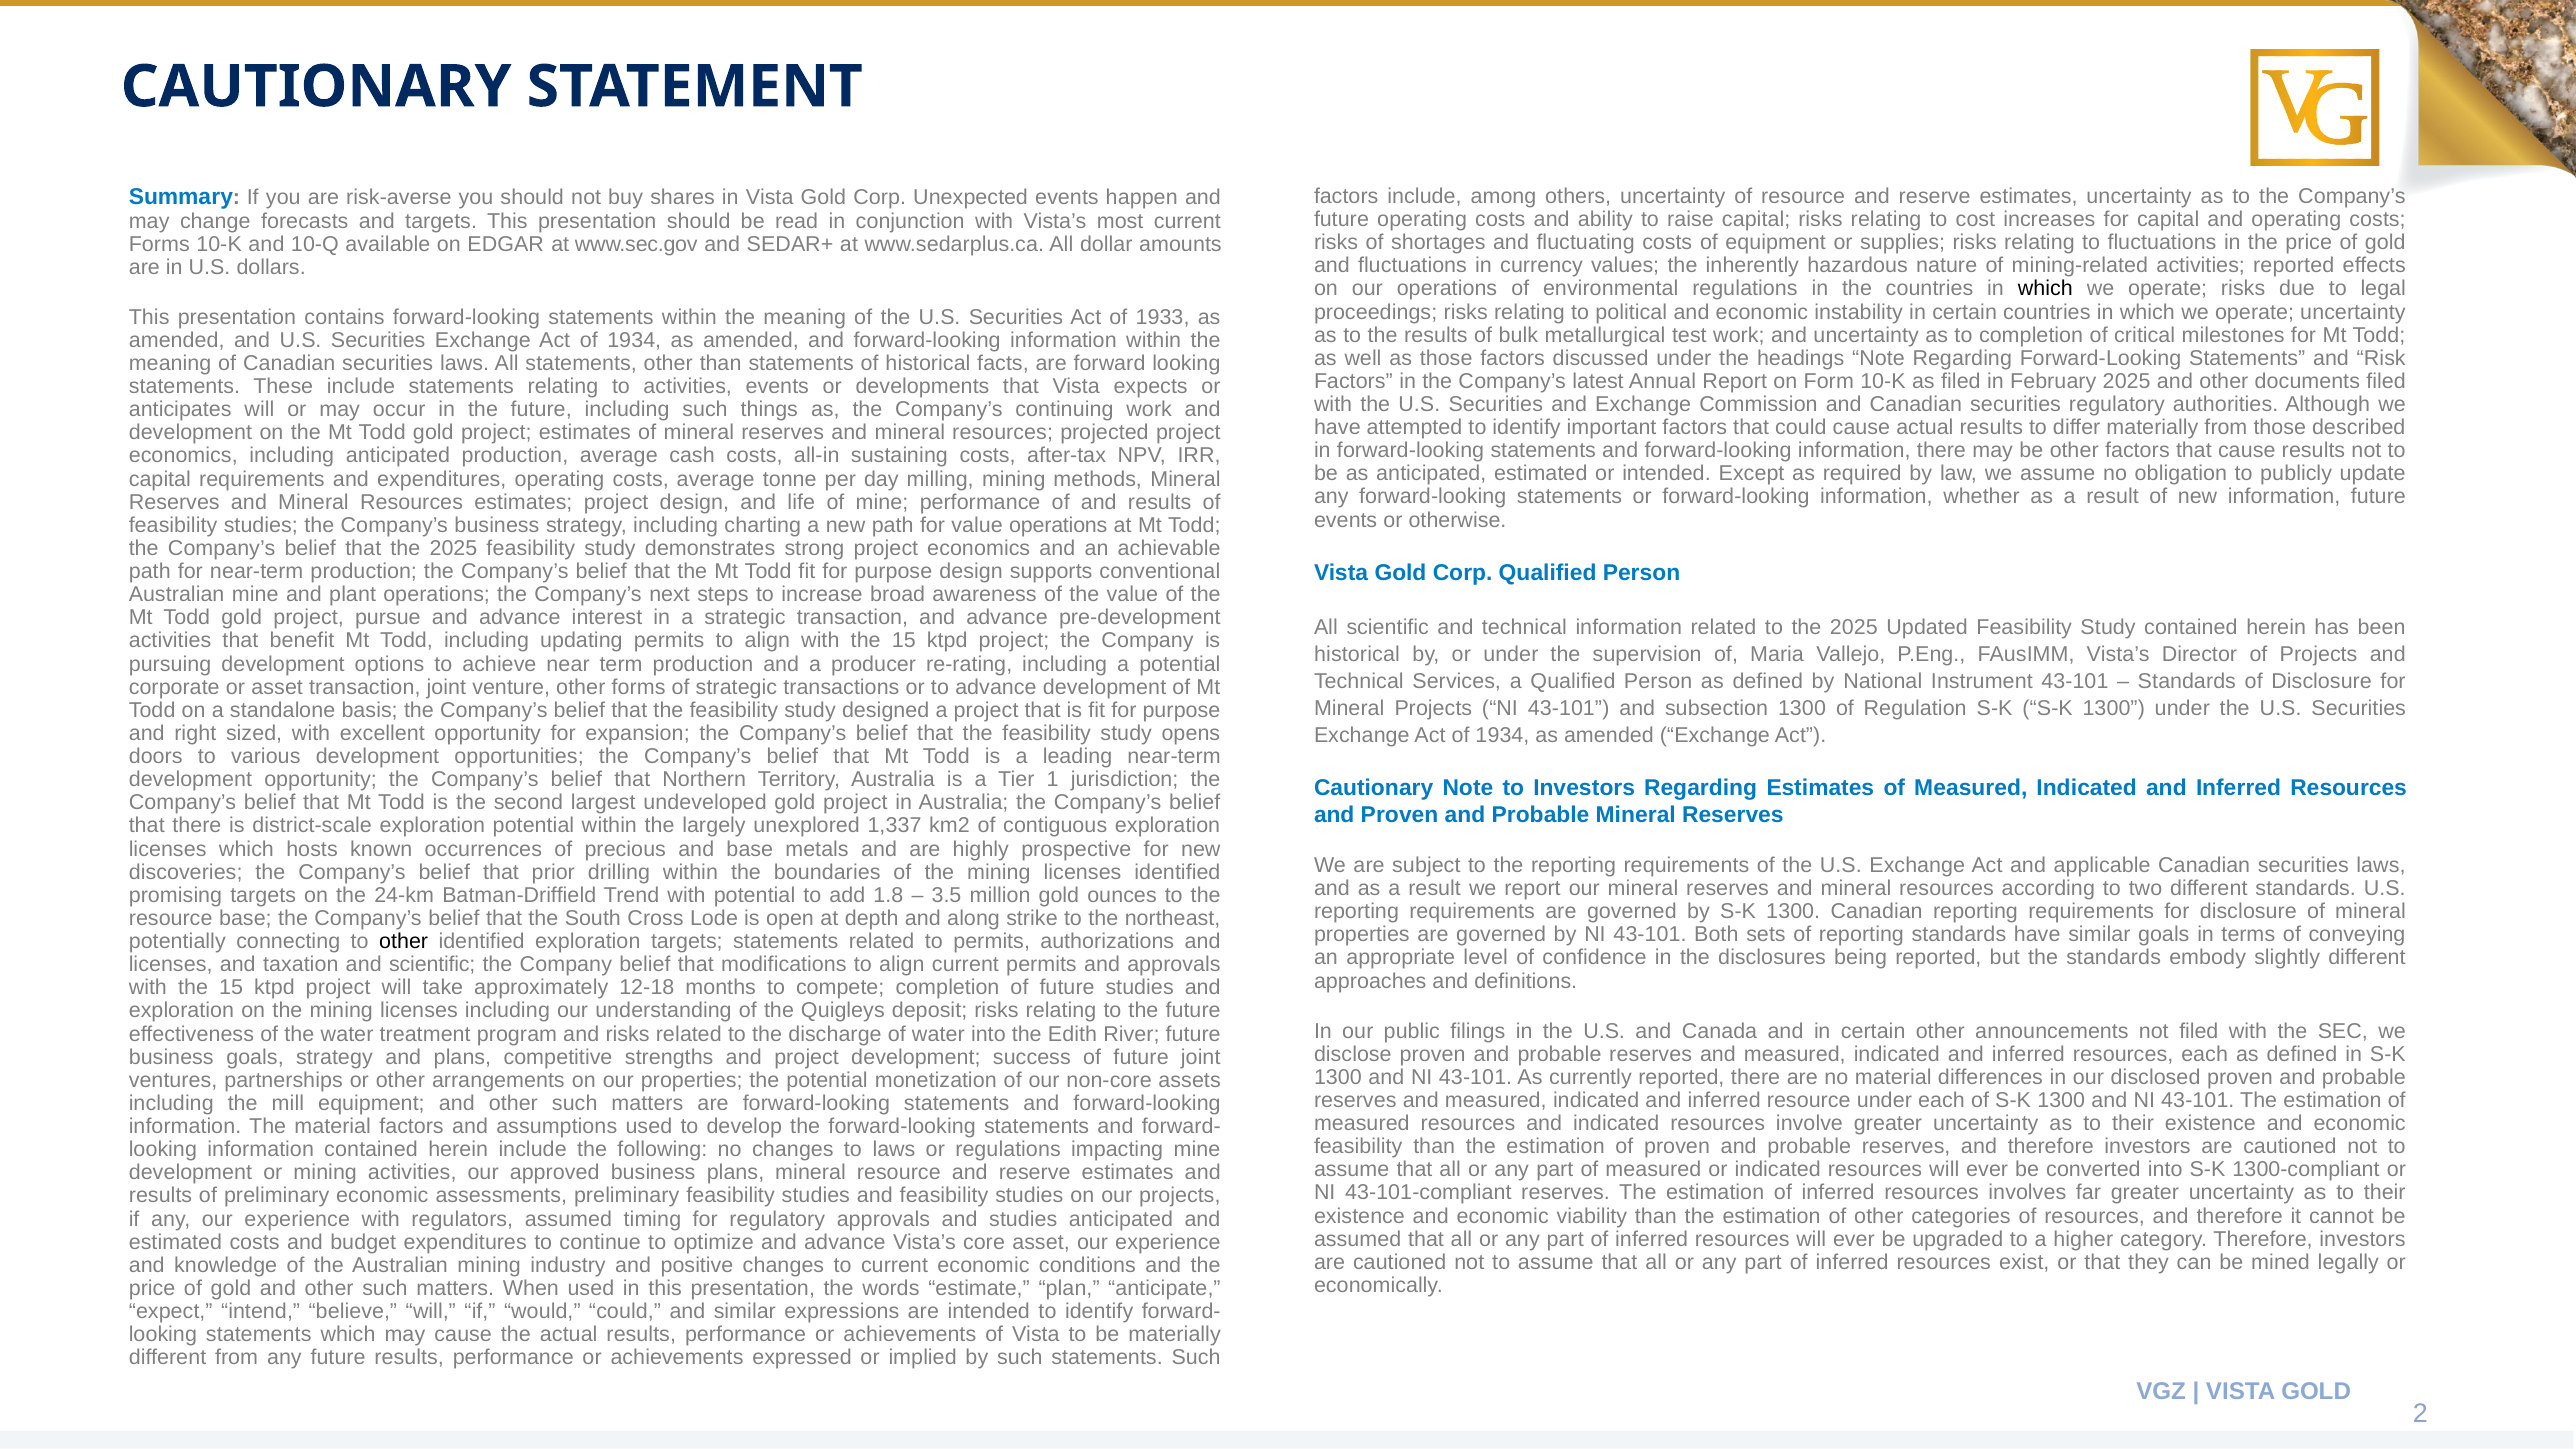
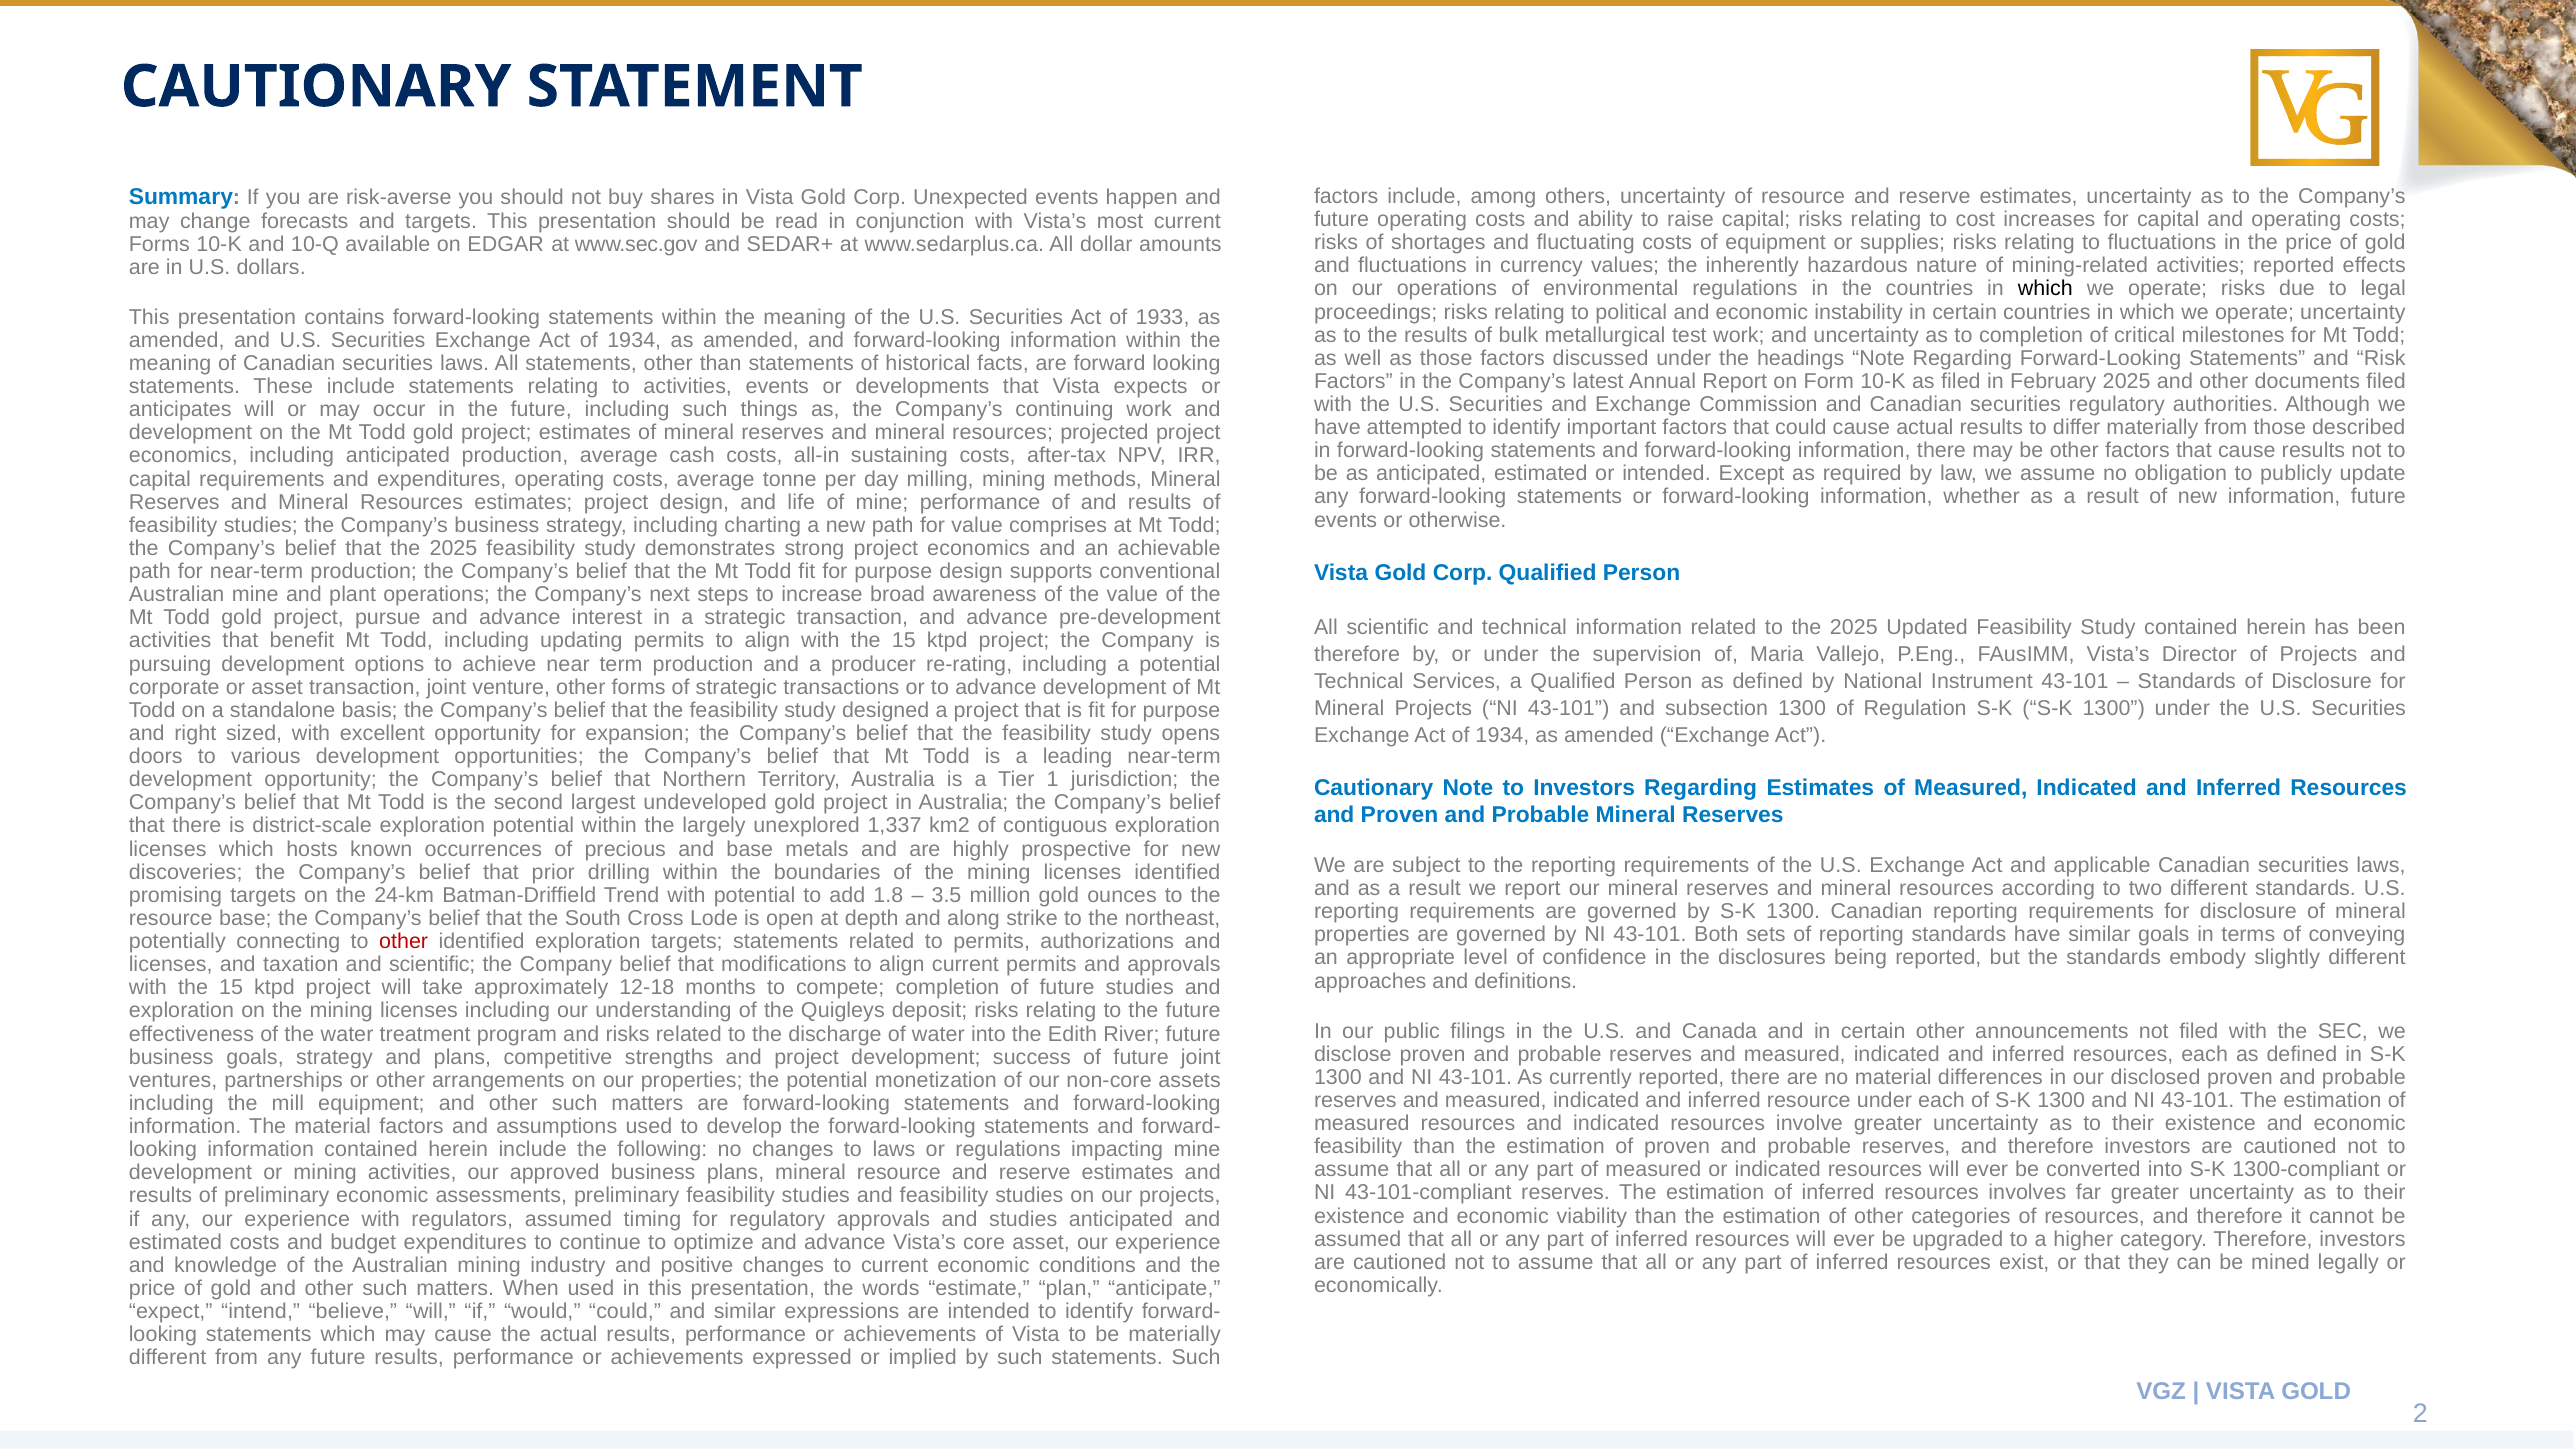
value operations: operations -> comprises (1058, 525)
historical: historical -> therefore (1357, 655)
other colour: black -> red (404, 941)
